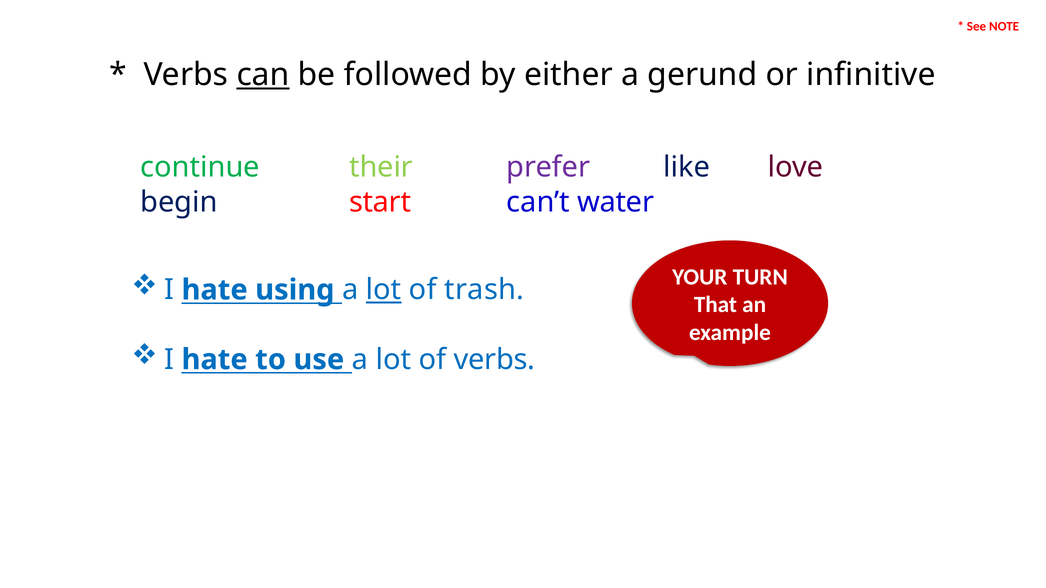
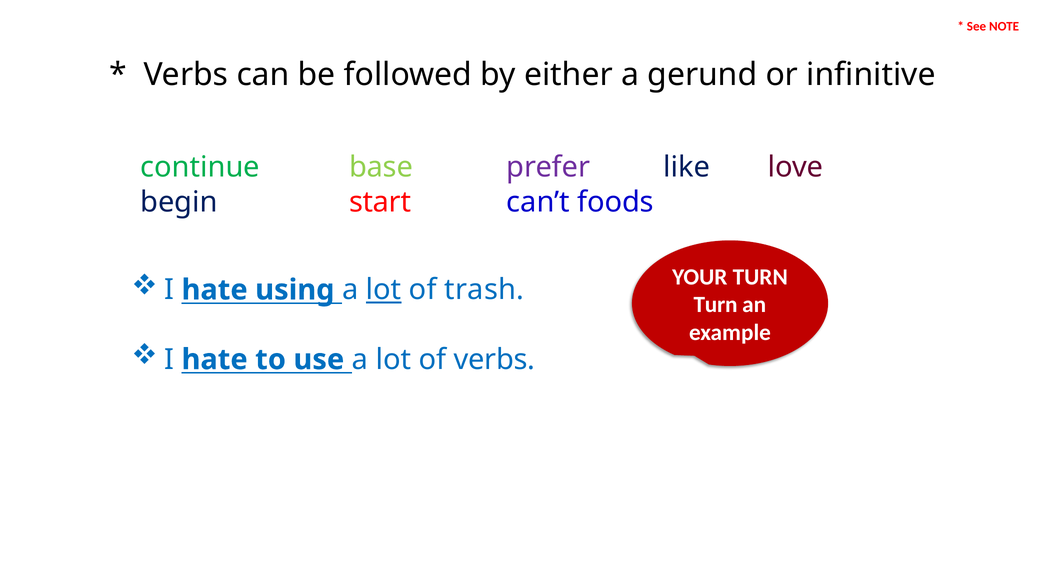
can underline: present -> none (263, 75)
their: their -> base (381, 167)
water: water -> foods (616, 202)
That: That -> Turn (716, 305)
